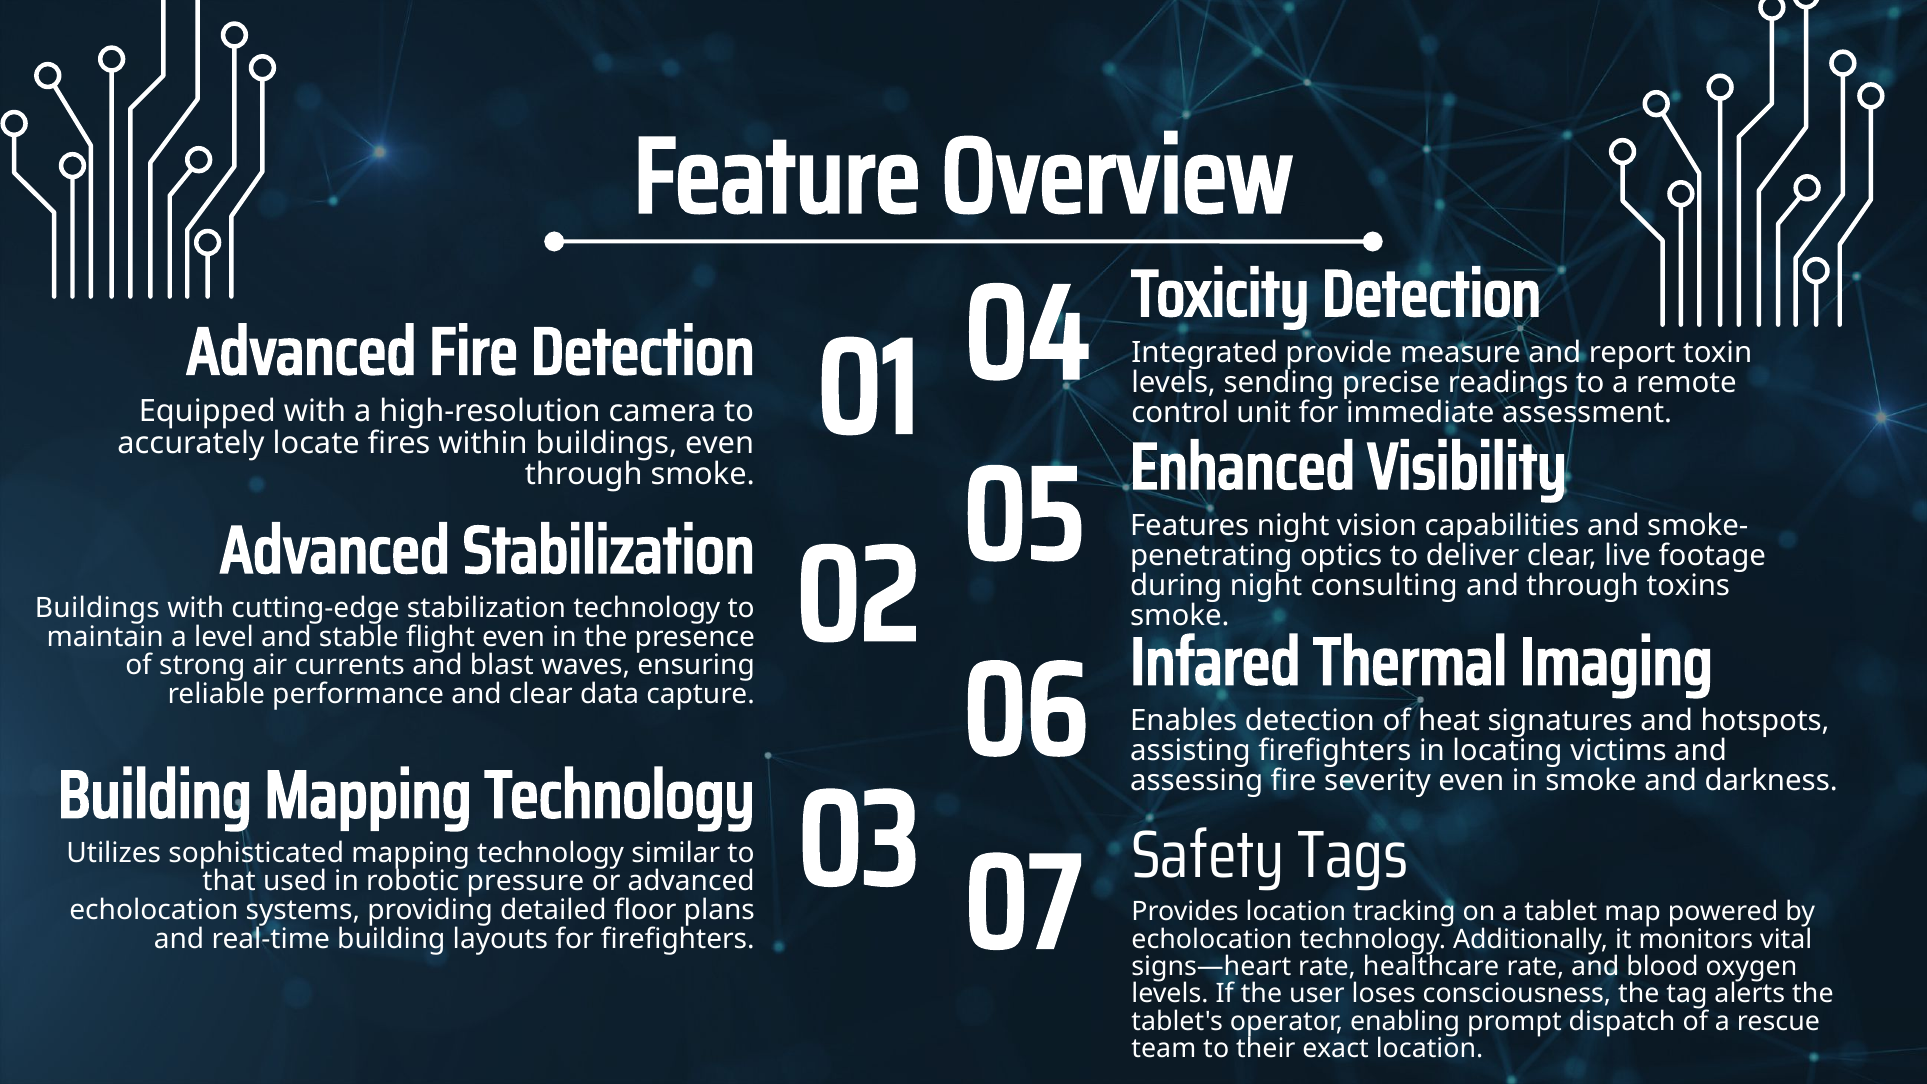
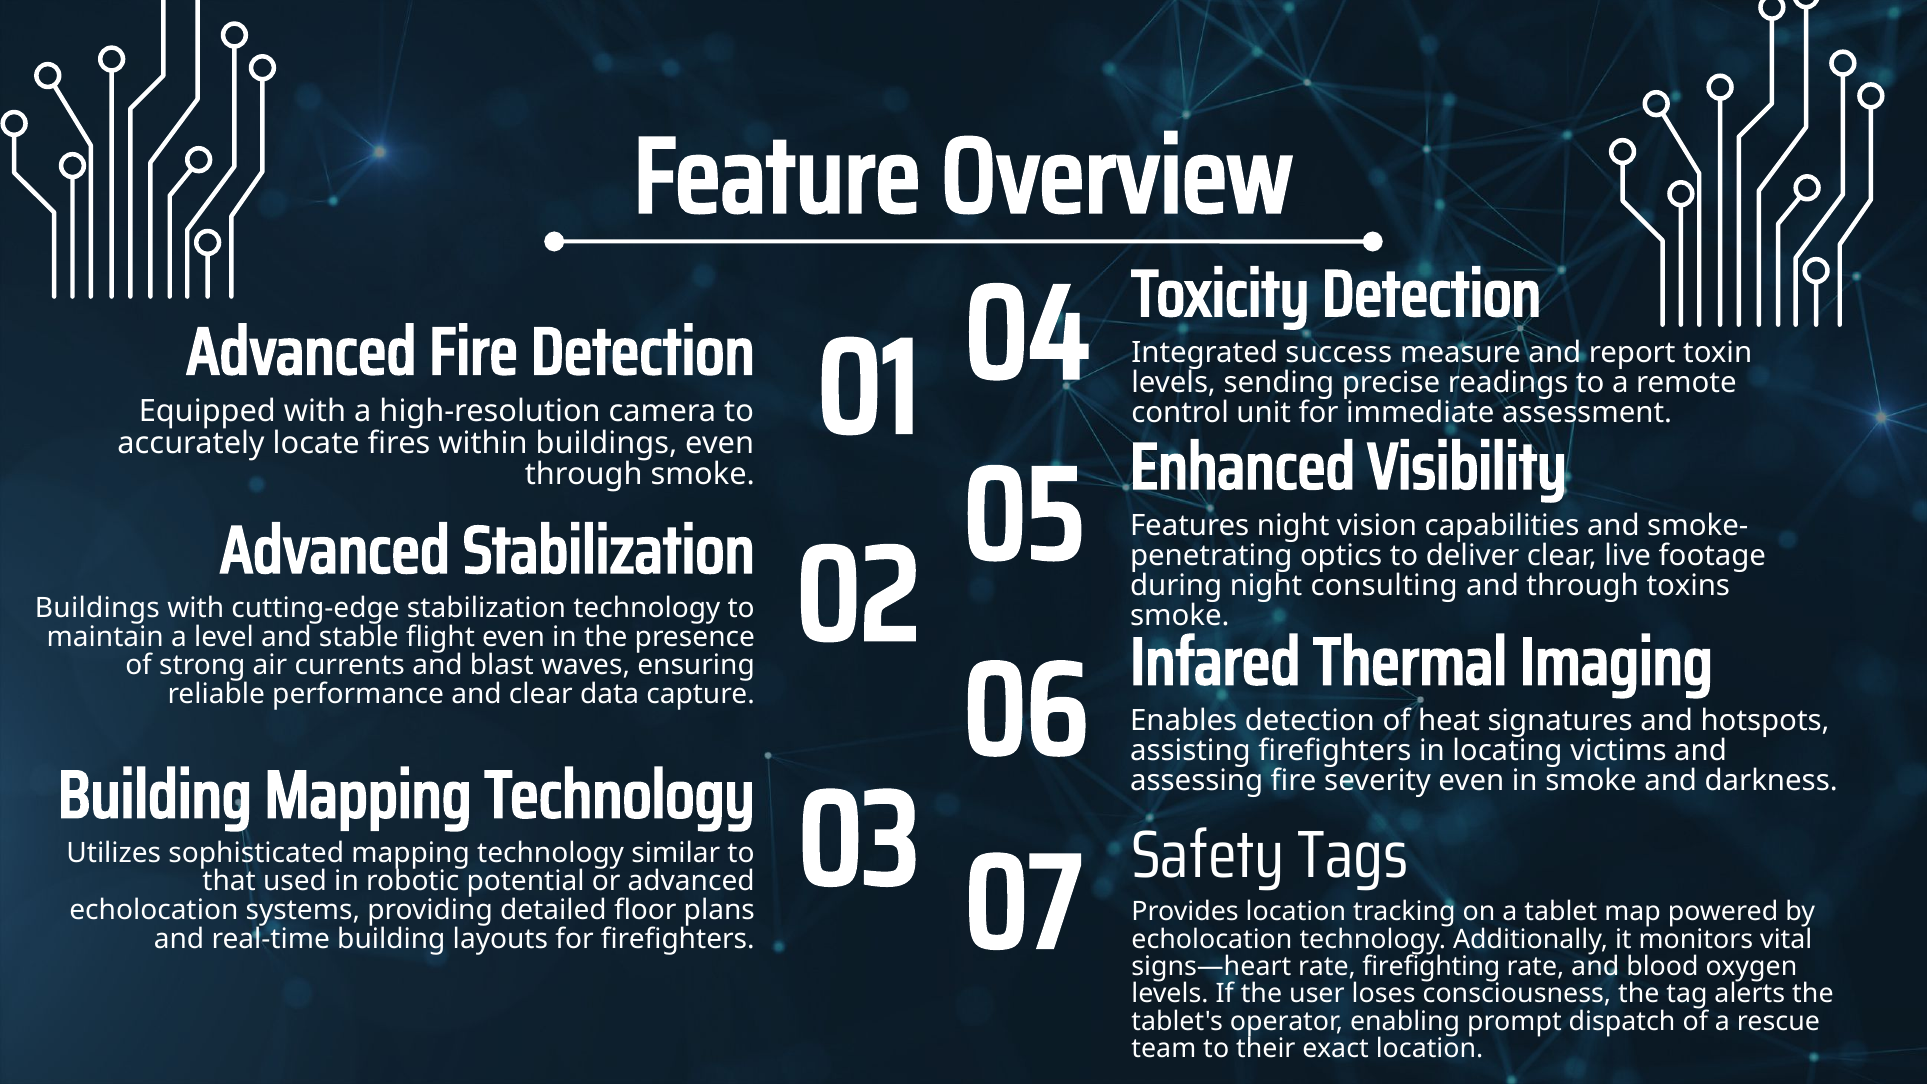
provide: provide -> success (1339, 353)
pressure: pressure -> potential (526, 881)
healthcare: healthcare -> firefighting (1431, 967)
